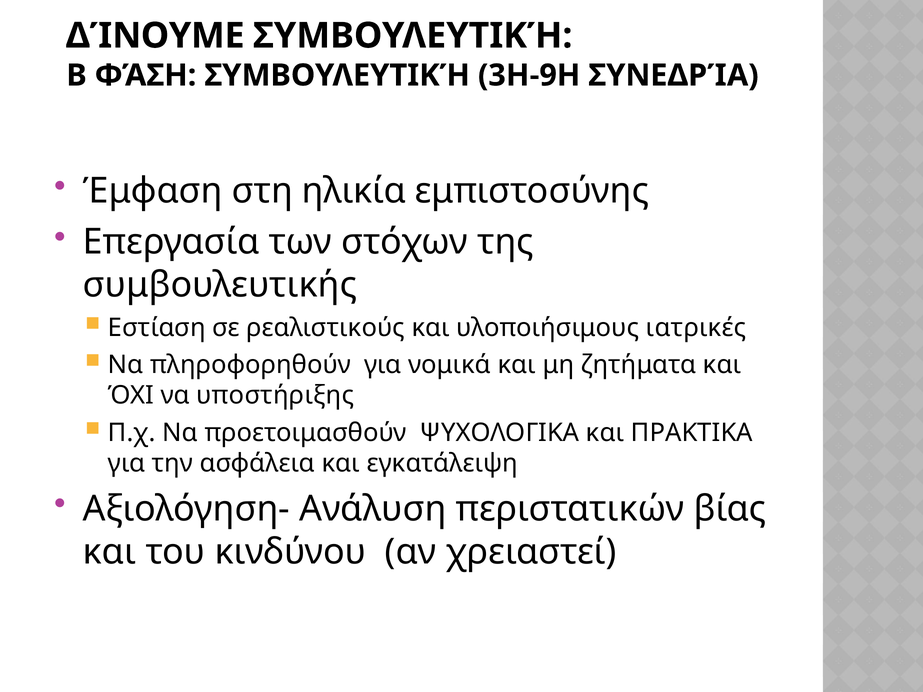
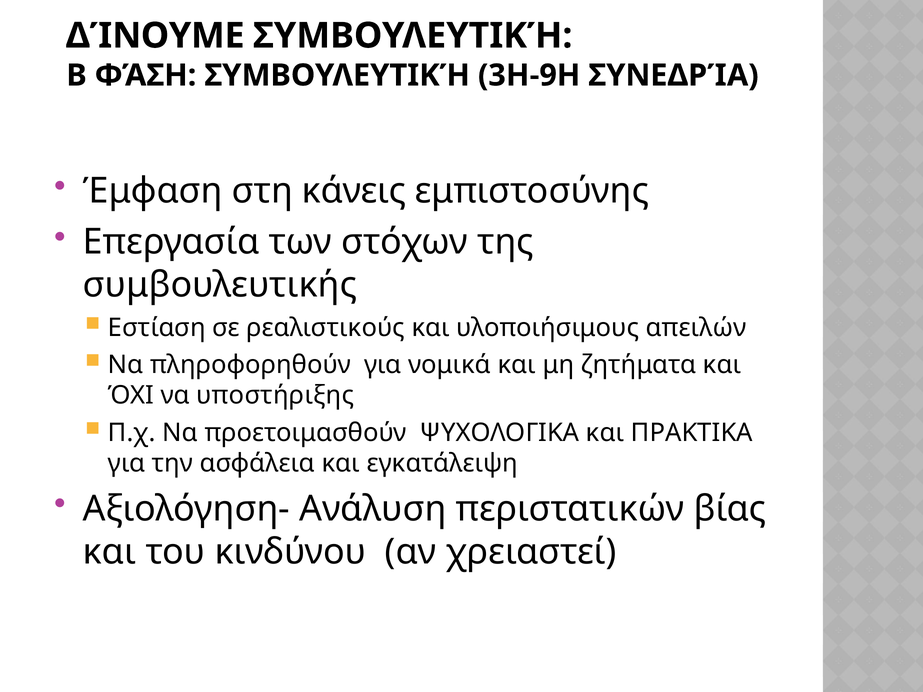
ηλικία: ηλικία -> κάνεις (354, 191)
ιατρικές: ιατρικές -> απειλών (696, 328)
